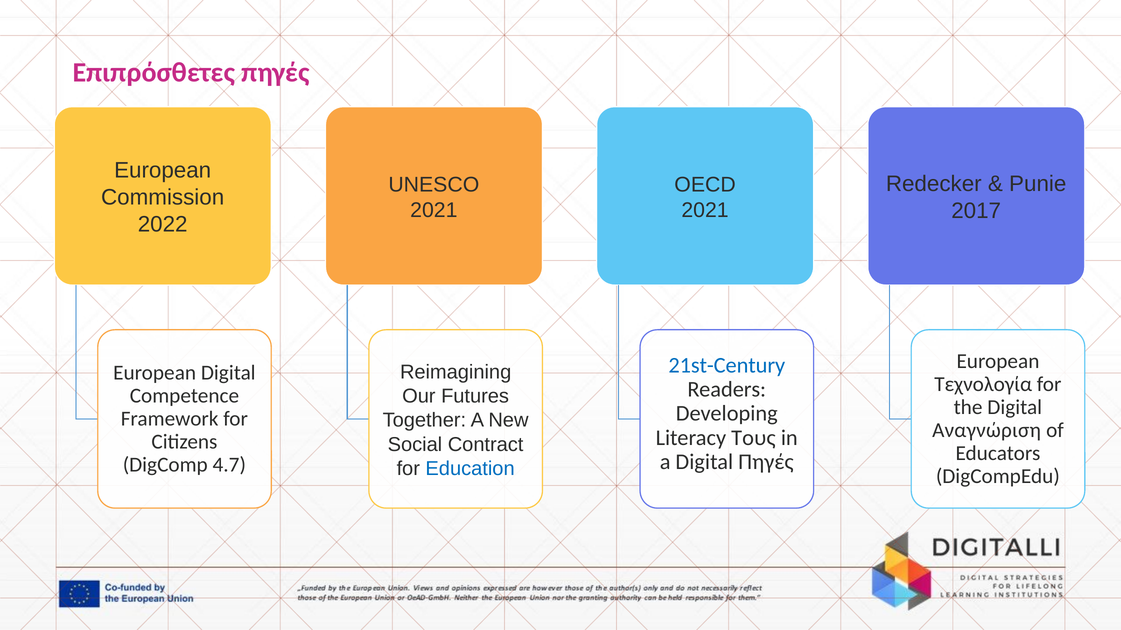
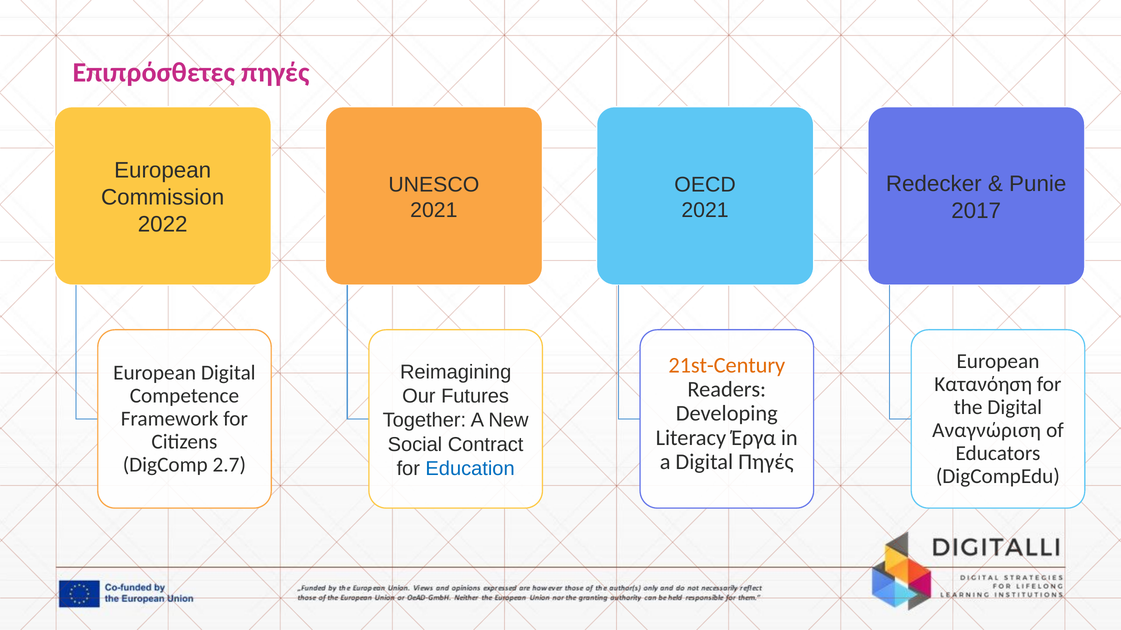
21st-Century colour: blue -> orange (727, 366)
Τεχνολογία: Τεχνολογία -> Κατανόηση (983, 385)
Τους: Τους -> Έργα (754, 438)
4.7: 4.7 -> 2.7 (229, 465)
